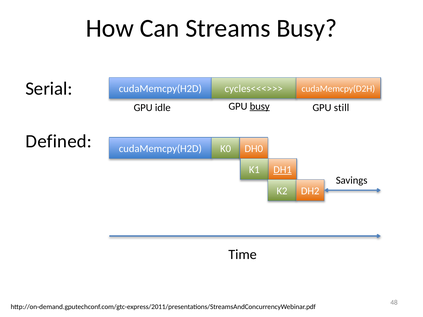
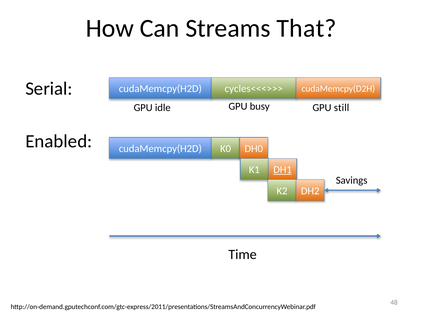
Streams Busy: Busy -> That (306, 28)
busy underline: present -> none (260, 106)
Defined: Defined -> Enabled (59, 141)
